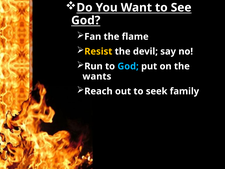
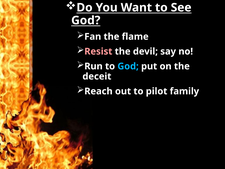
Resist colour: yellow -> pink (98, 51)
wants: wants -> deceit (97, 76)
seek: seek -> pilot (157, 91)
